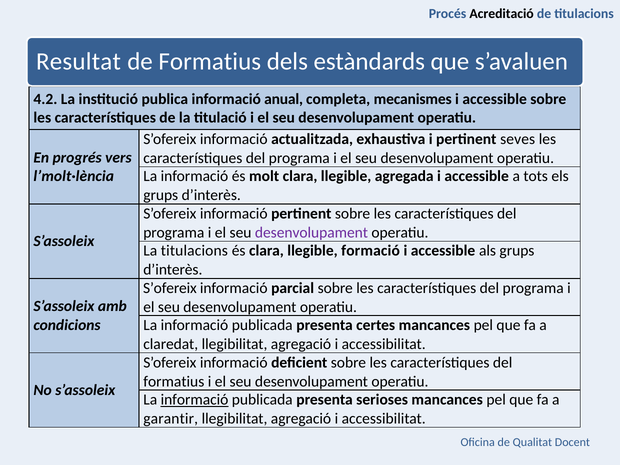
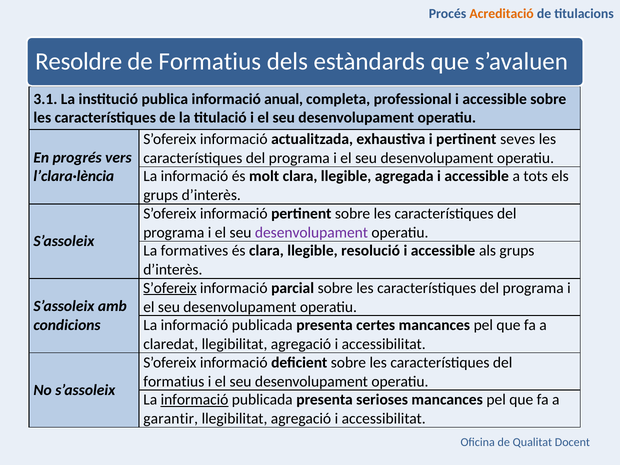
Acreditació colour: black -> orange (502, 14)
Resultat: Resultat -> Resoldre (79, 61)
4.2: 4.2 -> 3.1 (45, 99)
mecanismes: mecanismes -> professional (413, 99)
l’molt·lència: l’molt·lència -> l’clara·lència (74, 176)
La titulacions: titulacions -> formatives (194, 251)
formació: formació -> resolució (371, 251)
S’ofereix underline: none -> present (170, 288)
